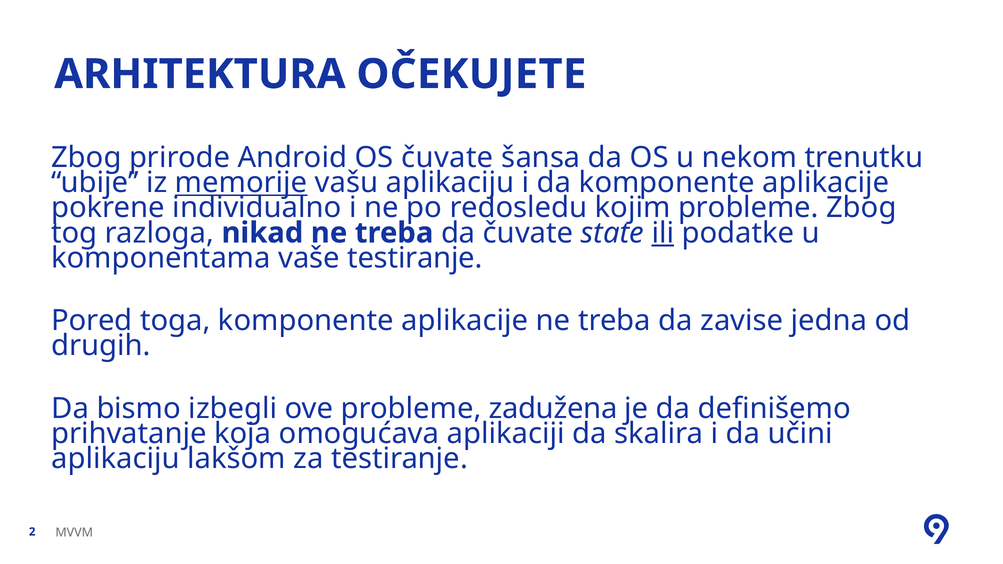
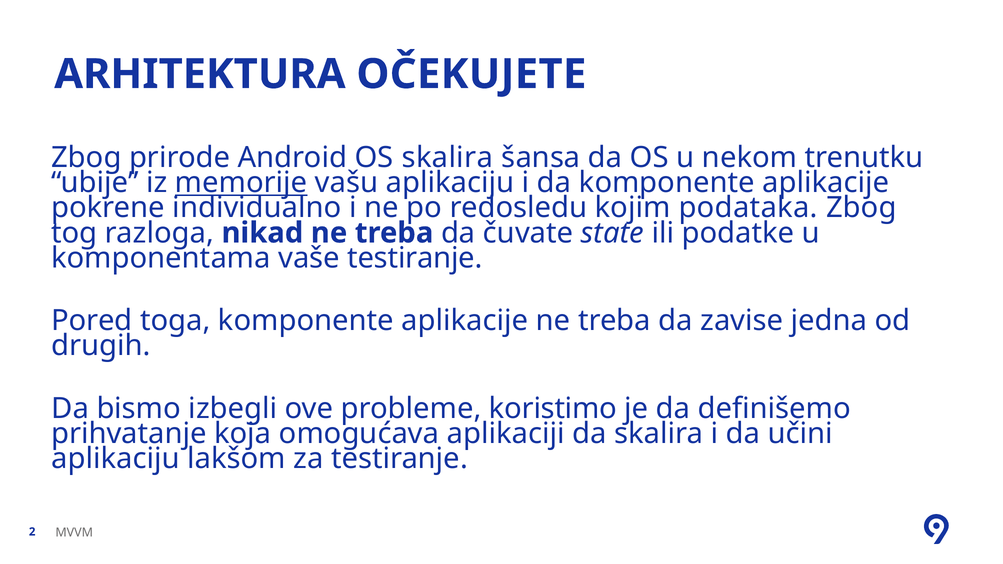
OS čuvate: čuvate -> skalira (447, 158)
kojim probleme: probleme -> podataka (748, 208)
ili underline: present -> none (663, 233)
zadužena: zadužena -> koristimo (553, 409)
